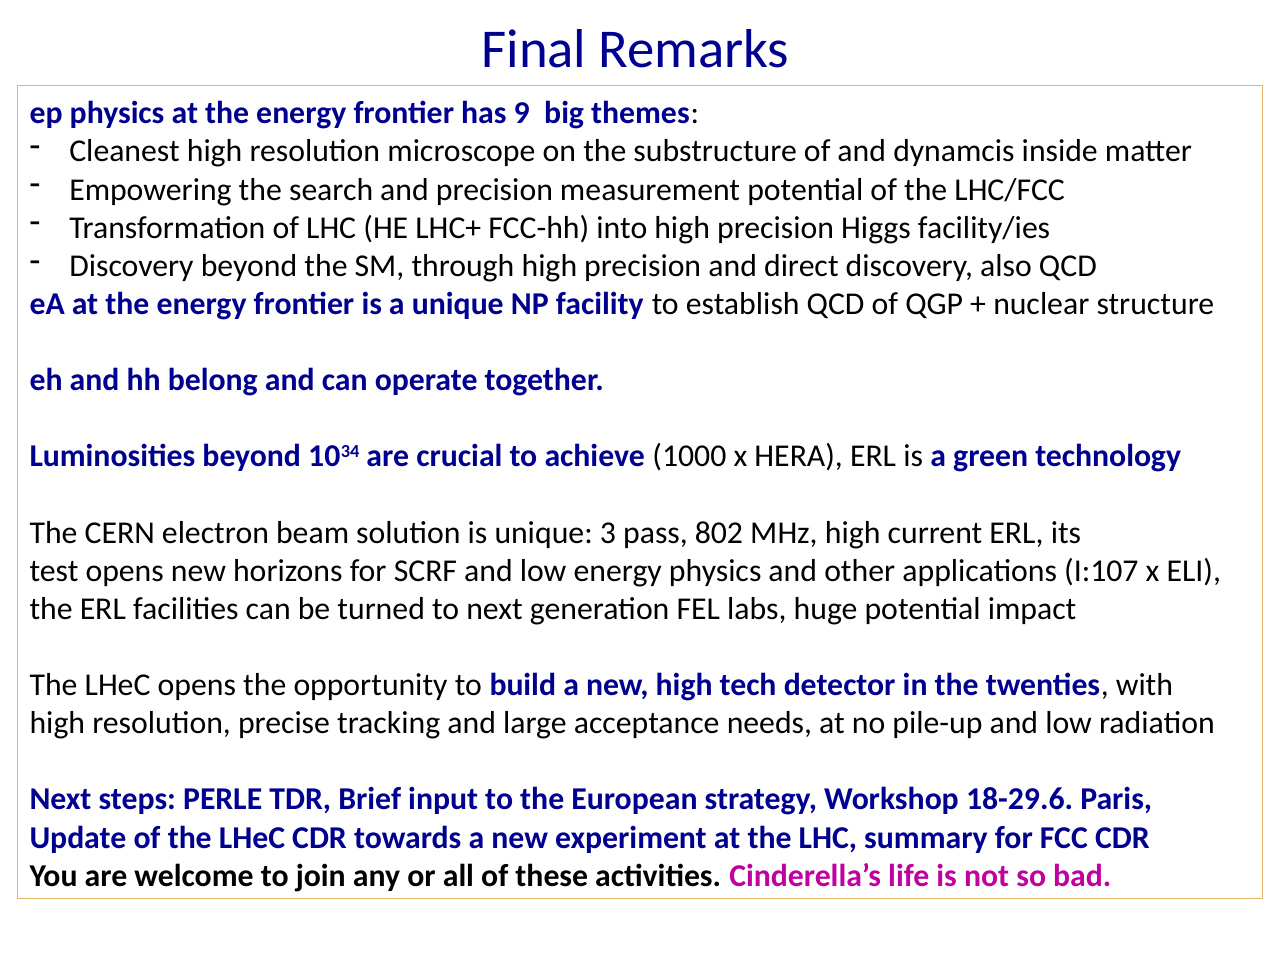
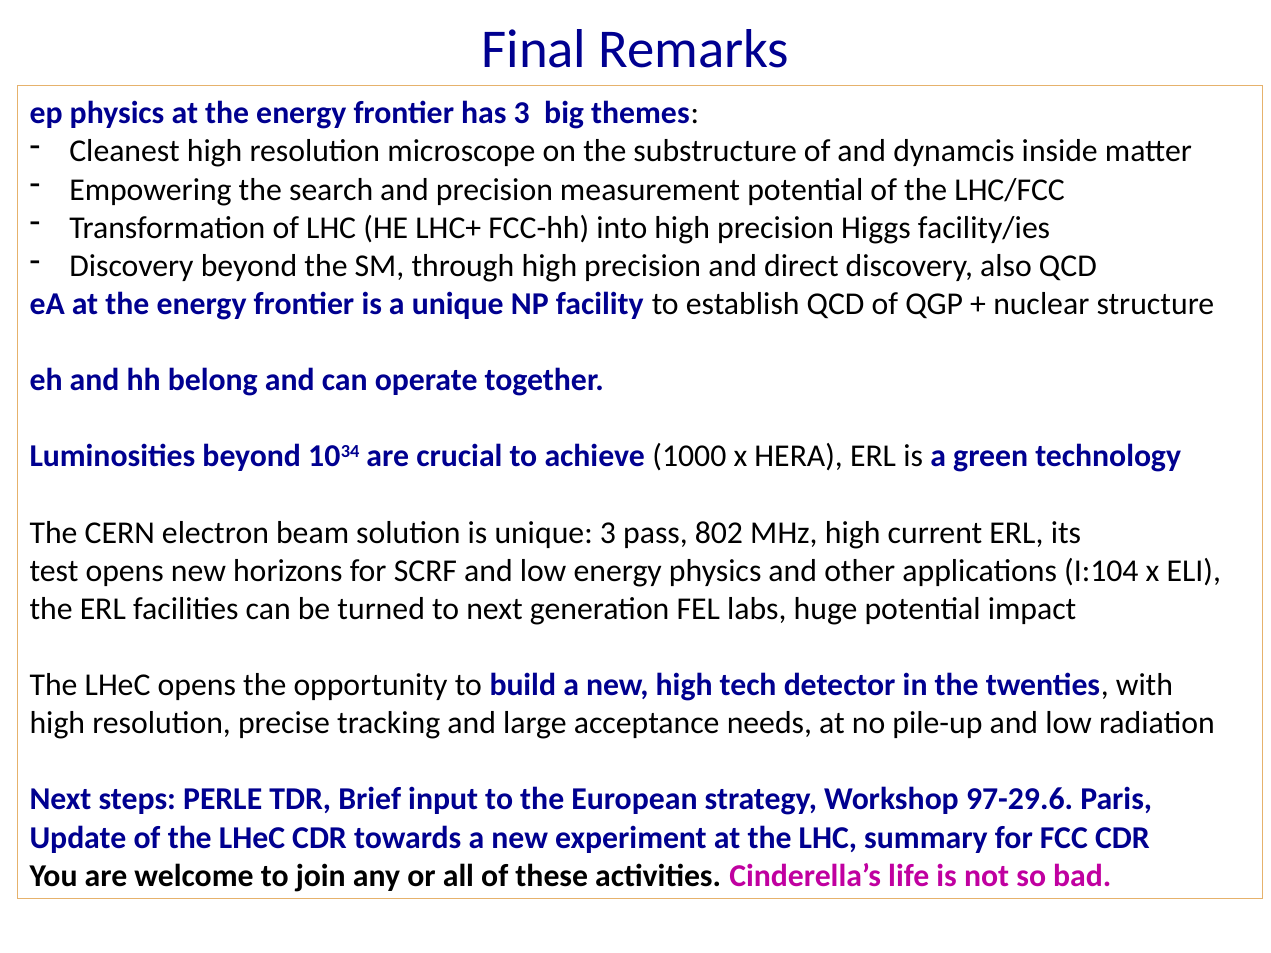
has 9: 9 -> 3 (522, 113)
I:107: I:107 -> I:104 (1101, 571)
18-29.6: 18-29.6 -> 97-29.6 (1020, 800)
